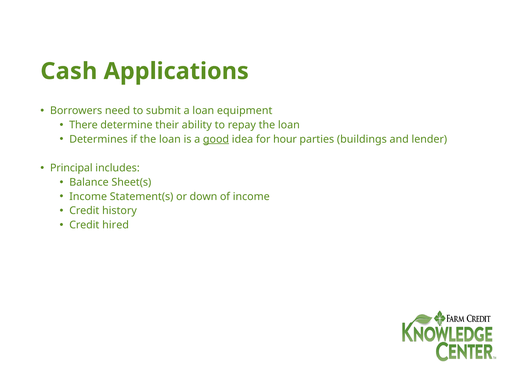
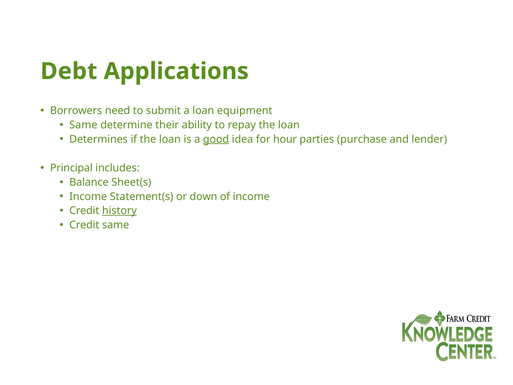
Cash: Cash -> Debt (69, 71)
There: There -> Same (83, 125)
buildings: buildings -> purchase (362, 139)
history underline: none -> present (119, 211)
Credit hired: hired -> same (116, 225)
